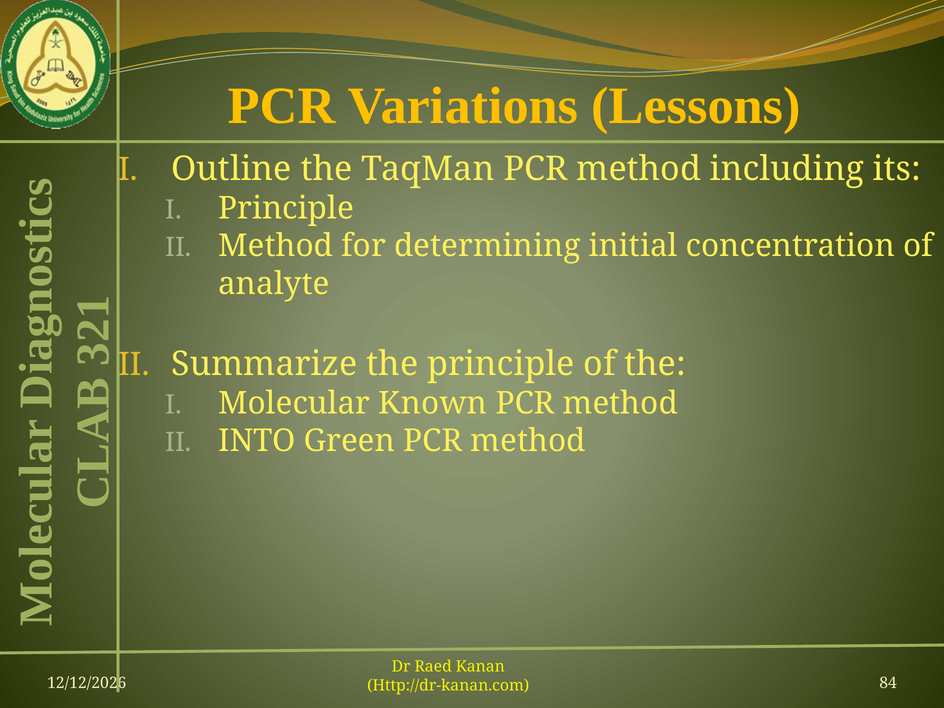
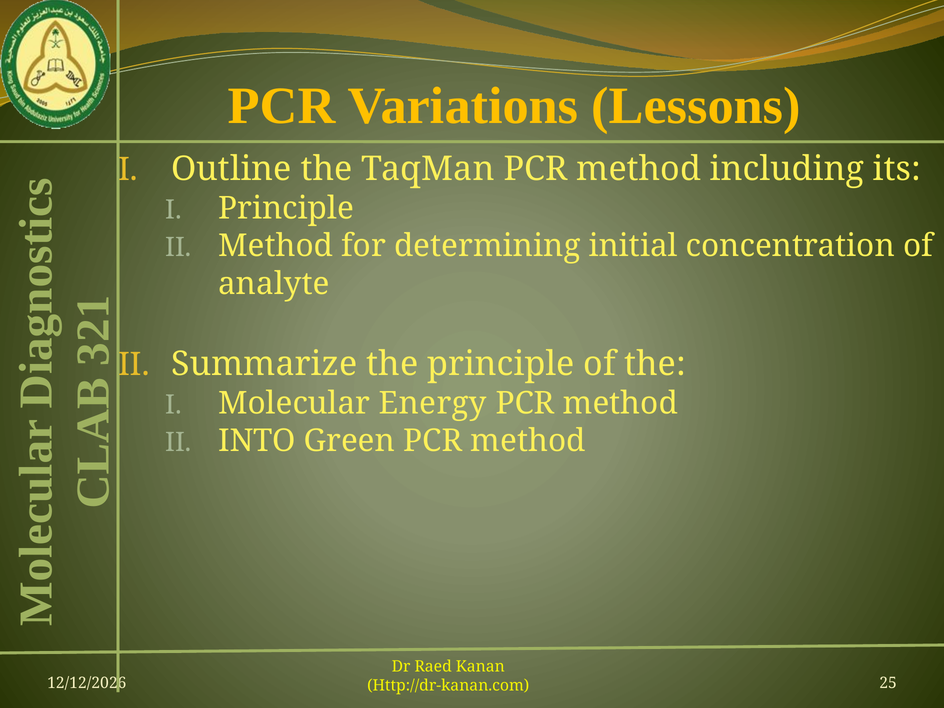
Known: Known -> Energy (433, 403)
84: 84 -> 25 (888, 683)
